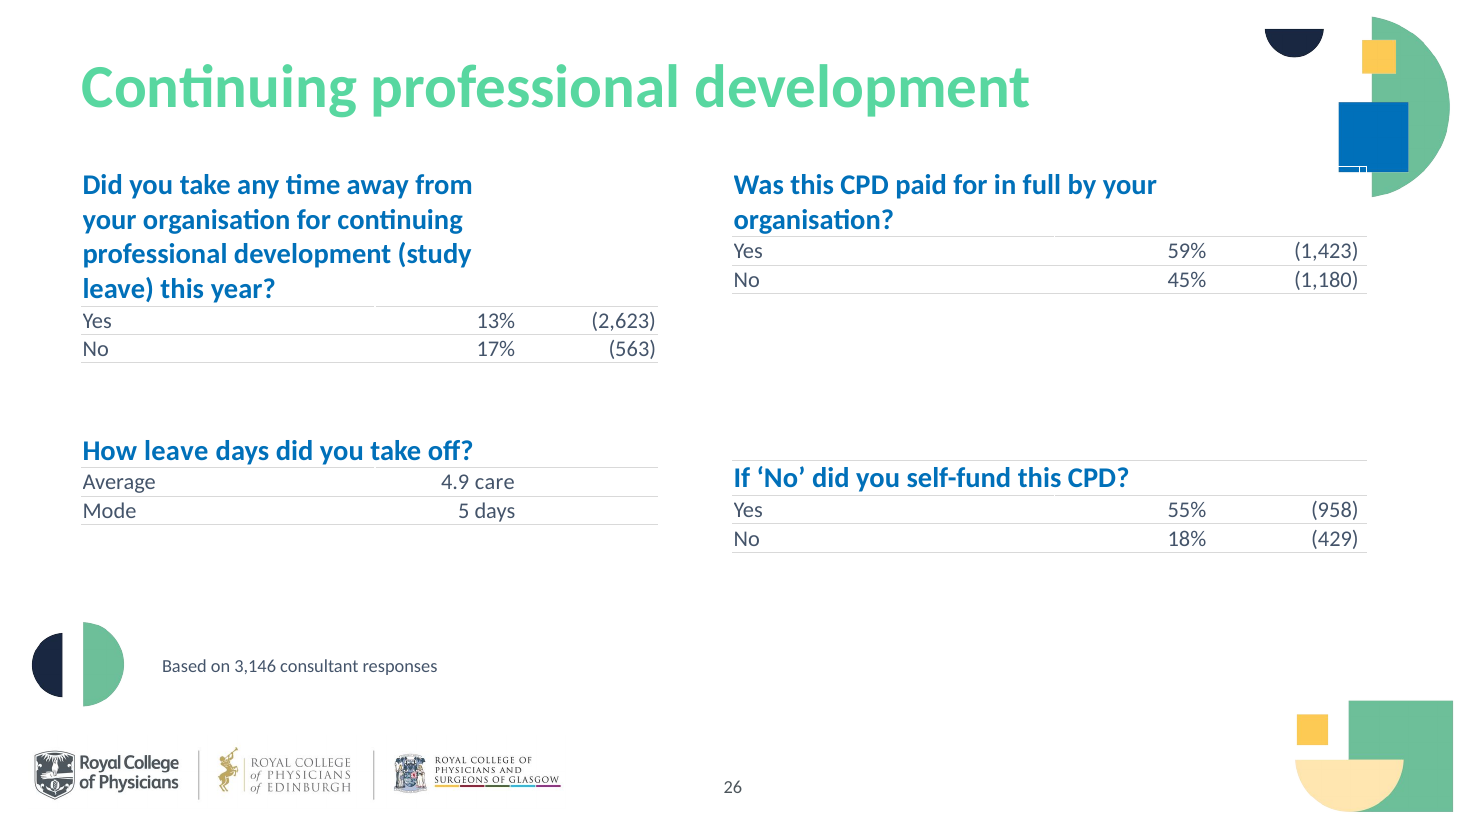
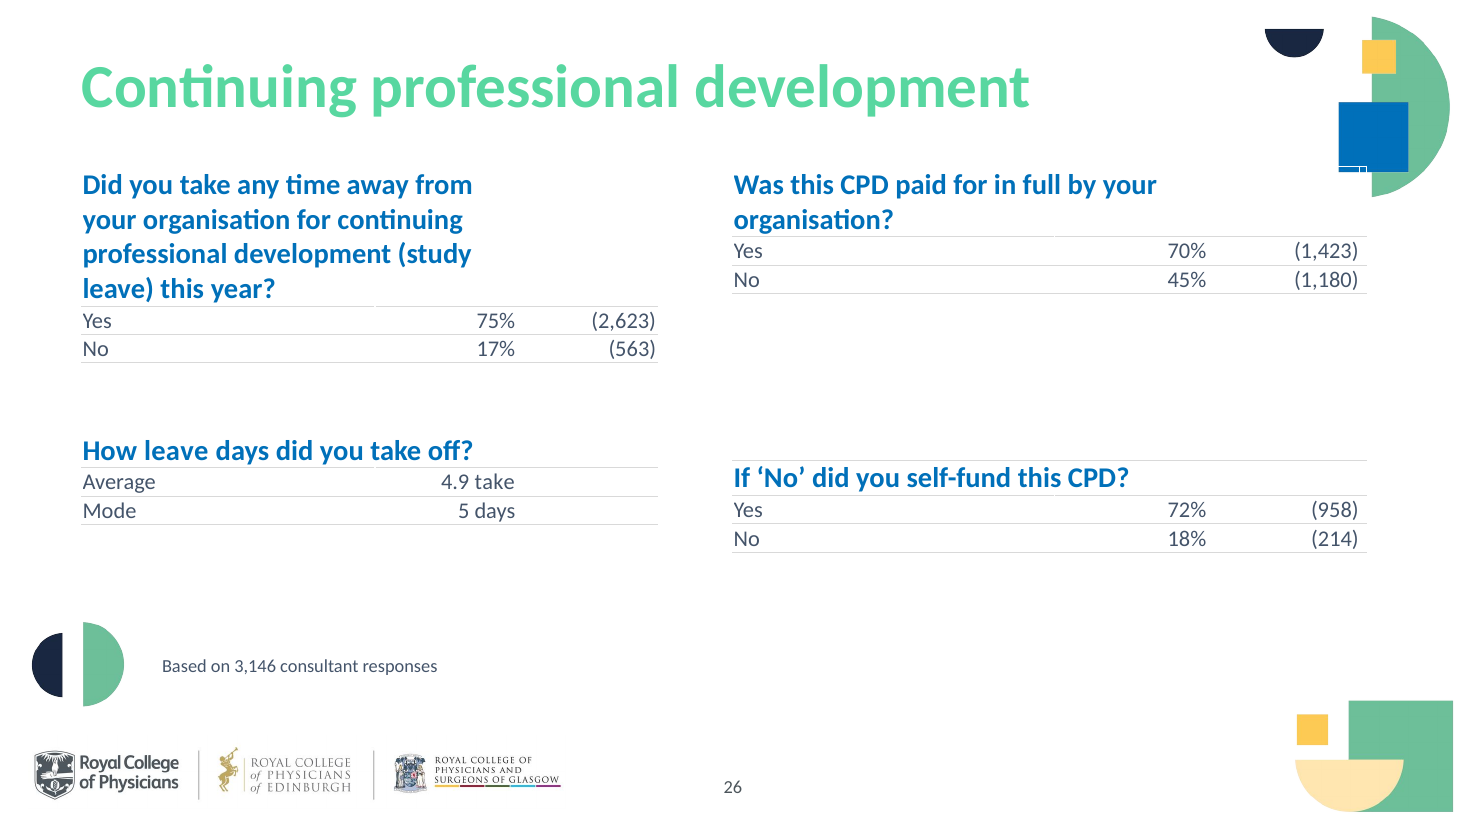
59%: 59% -> 70% (1187, 251)
13%: 13% -> 75% (496, 321)
4.9 care: care -> take (495, 482)
55%: 55% -> 72% (1187, 510)
429: 429 -> 214 (1335, 539)
